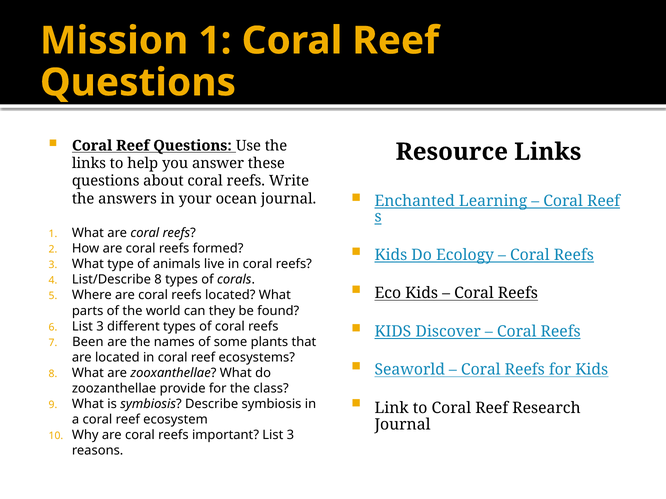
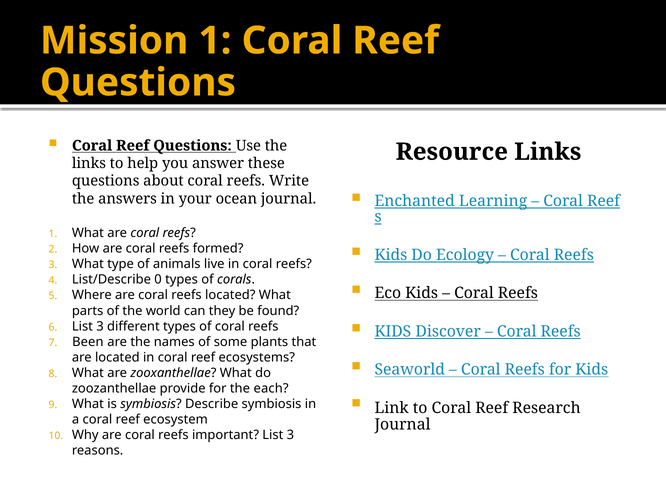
List/Describe 8: 8 -> 0 (158, 280)
class: class -> each (271, 389)
